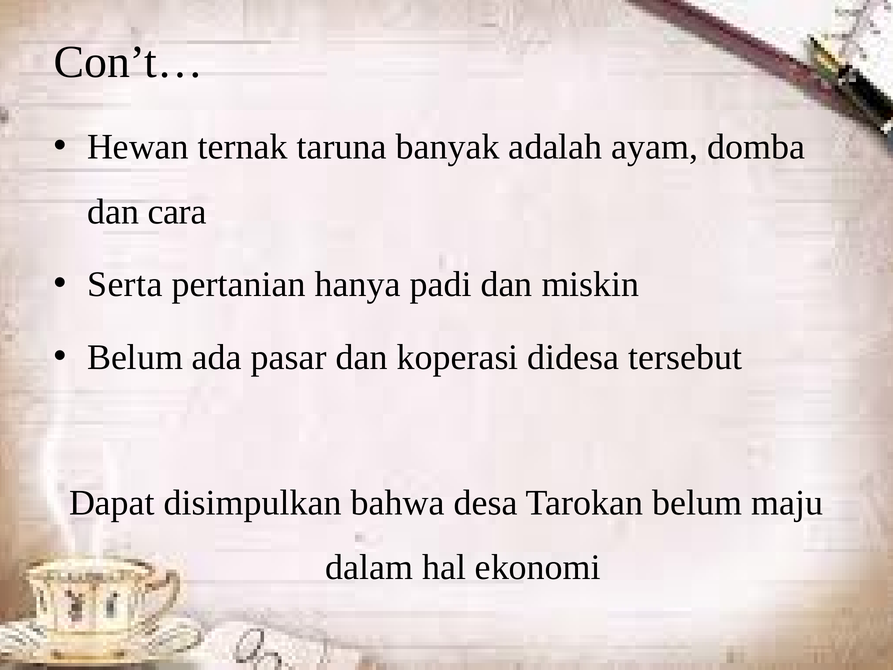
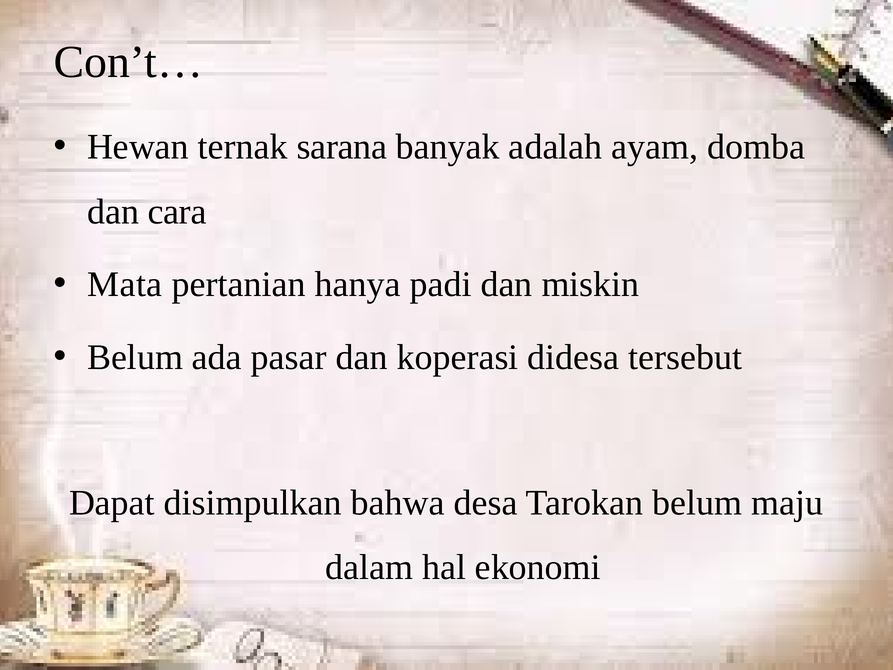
taruna: taruna -> sarana (342, 147)
Serta: Serta -> Mata (125, 284)
